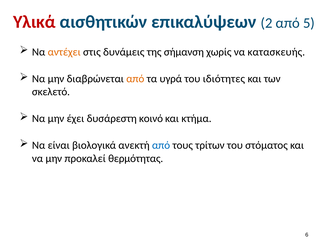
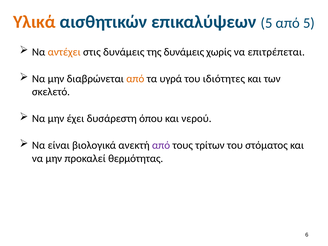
Υλικά colour: red -> orange (34, 22)
επικαλύψεων 2: 2 -> 5 (267, 23)
της σήμανση: σήμανση -> δυνάμεις (184, 52)
κατασκευής: κατασκευής -> επιτρέπεται (276, 52)
κοινό: κοινό -> όπου (151, 119)
κτήμα: κτήμα -> νερού (196, 119)
από colour: blue -> purple (161, 145)
